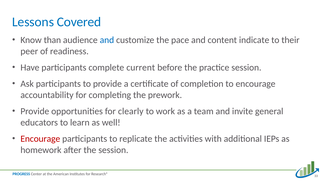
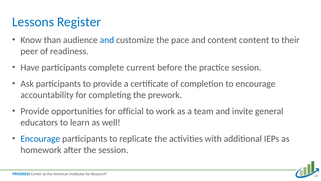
Covered: Covered -> Register (79, 22)
content indicate: indicate -> content (254, 40)
clearly: clearly -> official (131, 111)
Encourage colour: red -> blue (40, 139)
